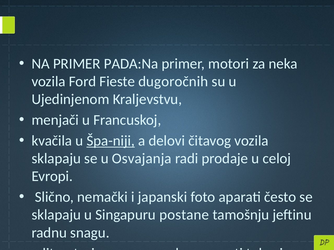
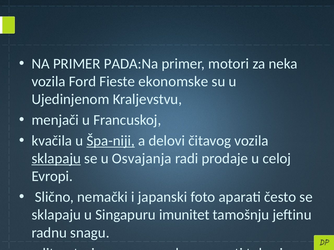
dugoročnih: dugoročnih -> ekonomske (173, 82)
sklapaju underline: none -> present (56, 159)
postane: postane -> imunitet (184, 215)
